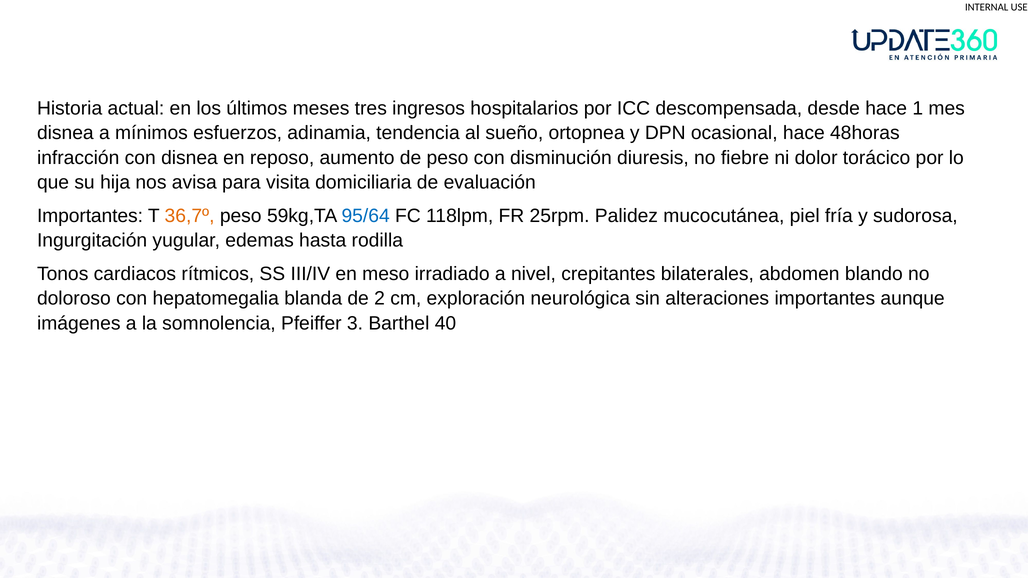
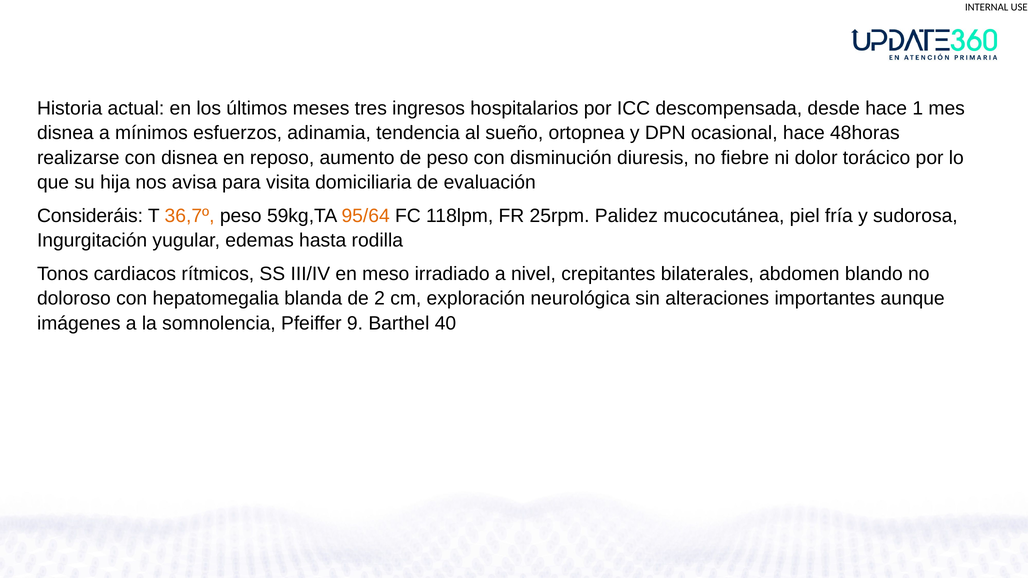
infracción: infracción -> realizarse (78, 158)
Importantes: Importantes -> Consideráis (90, 216)
95/64 colour: blue -> orange (366, 216)
3: 3 -> 9 (355, 323)
